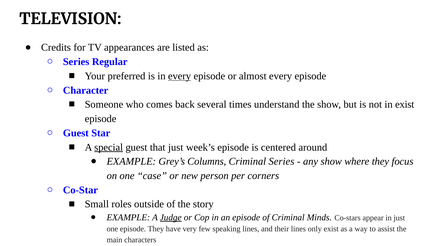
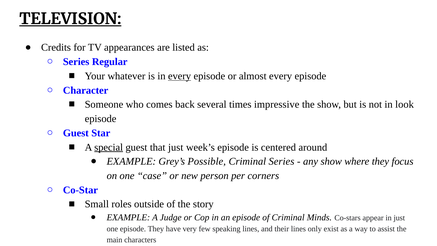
TELEVISION underline: none -> present (70, 19)
preferred: preferred -> whatever (126, 76)
understand: understand -> impressive (277, 104)
in exist: exist -> look (405, 104)
Columns: Columns -> Possible (207, 161)
Judge underline: present -> none (171, 217)
